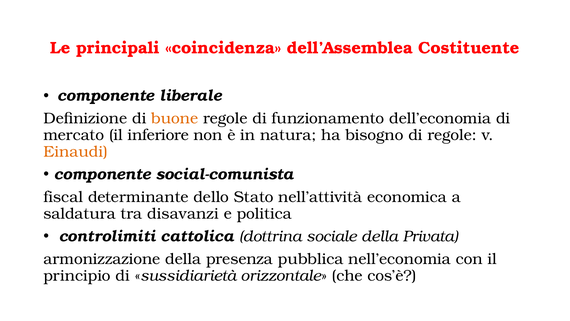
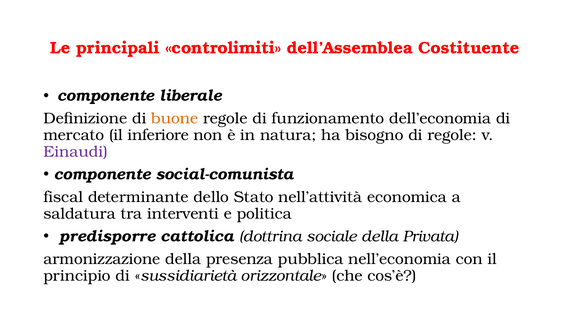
coincidenza: coincidenza -> controlimiti (223, 48)
Einaudi colour: orange -> purple (76, 152)
disavanzi: disavanzi -> interventi (183, 214)
controlimiti: controlimiti -> predisporre (107, 236)
